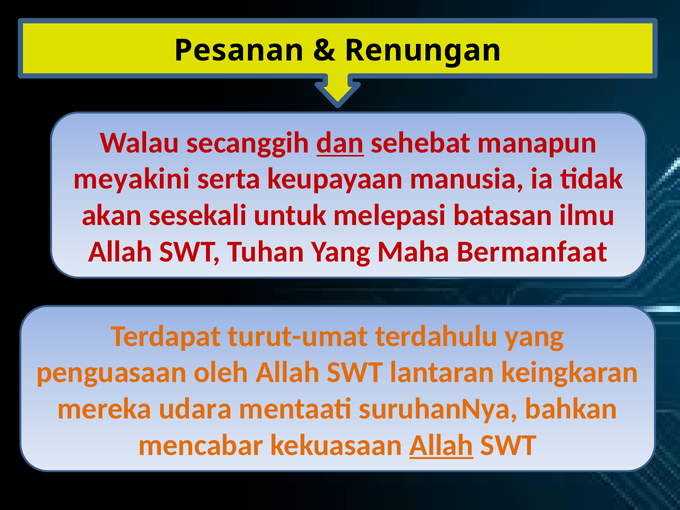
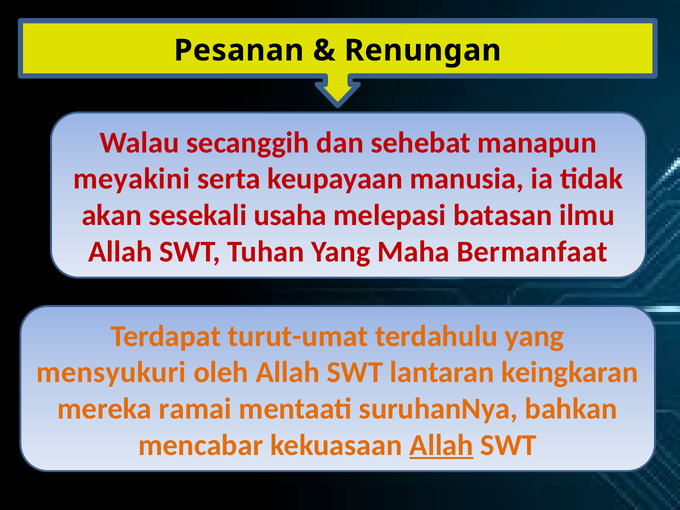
dan underline: present -> none (340, 143)
untuk: untuk -> usaha (290, 215)
penguasaan: penguasaan -> mensyukuri (111, 373)
udara: udara -> ramai (195, 409)
